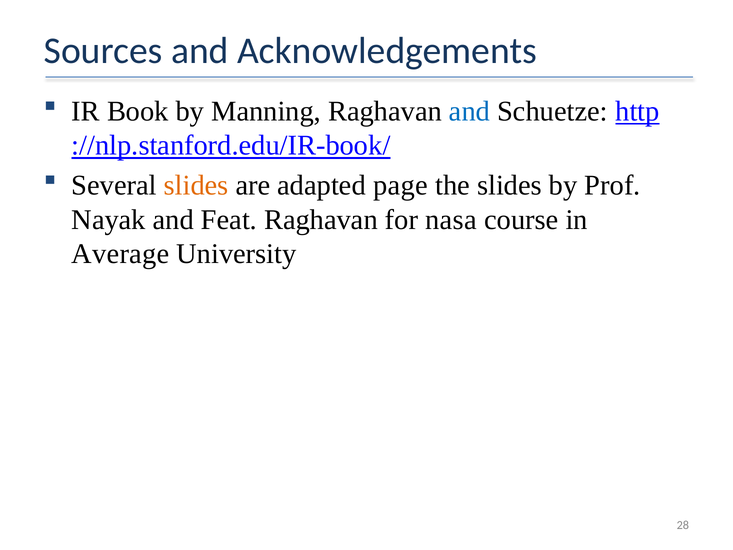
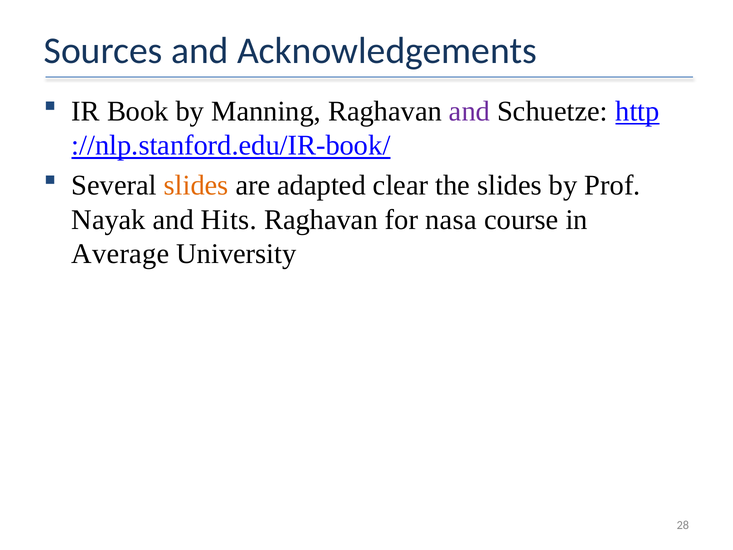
and colour: blue -> purple (470, 111)
page: page -> clear (401, 185)
Feat: Feat -> Hits (229, 220)
